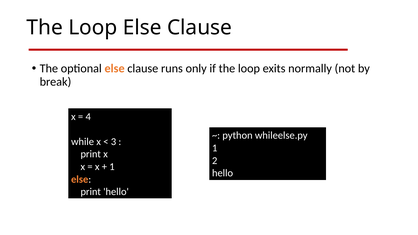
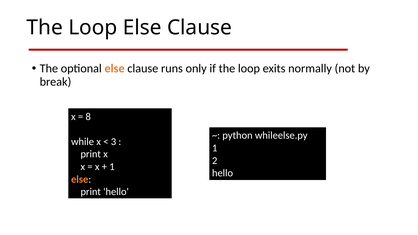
4: 4 -> 8 (88, 117)
